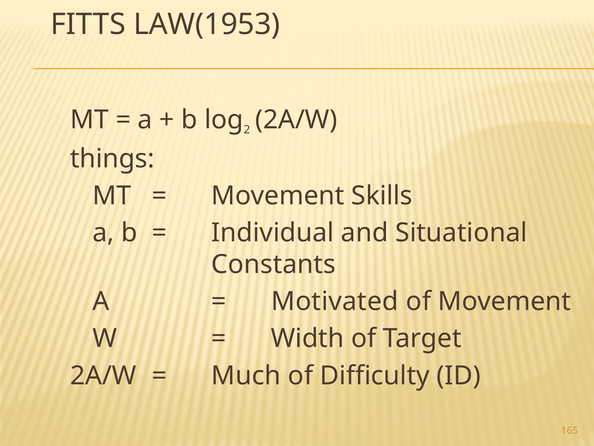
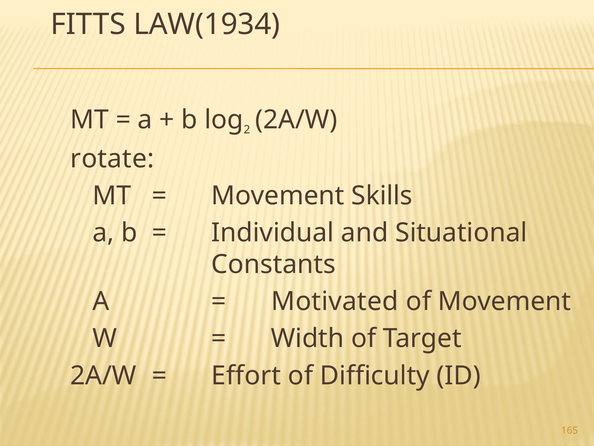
LAW(1953: LAW(1953 -> LAW(1934 (207, 24)
things: things -> rotate (112, 159)
Much: Much -> Effort (246, 375)
